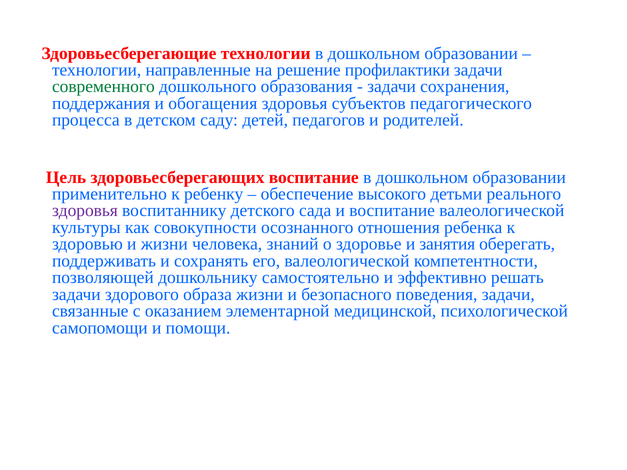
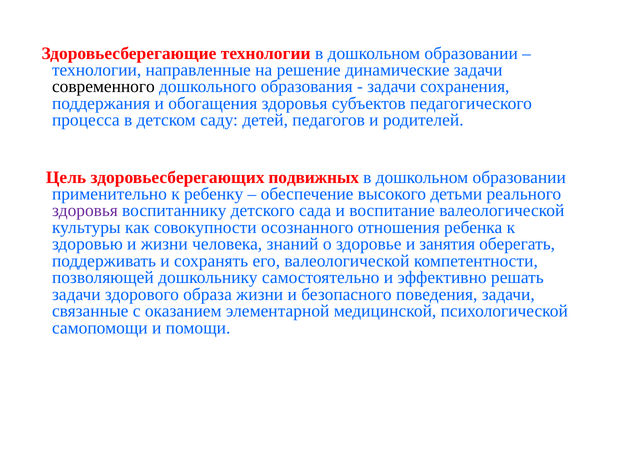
профилактики: профилактики -> динамические (397, 70)
современного colour: green -> black (103, 87)
здоровьесберегающих воспитание: воспитание -> подвижных (314, 177)
